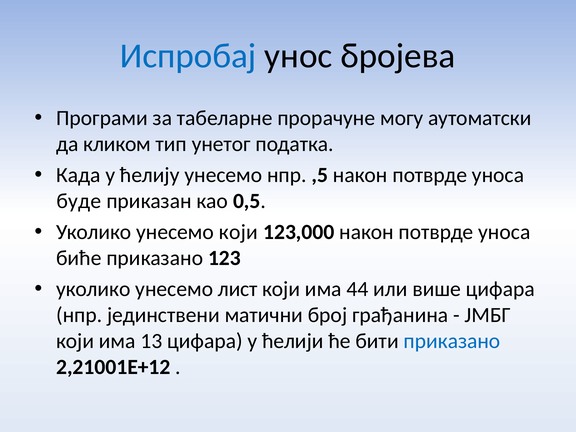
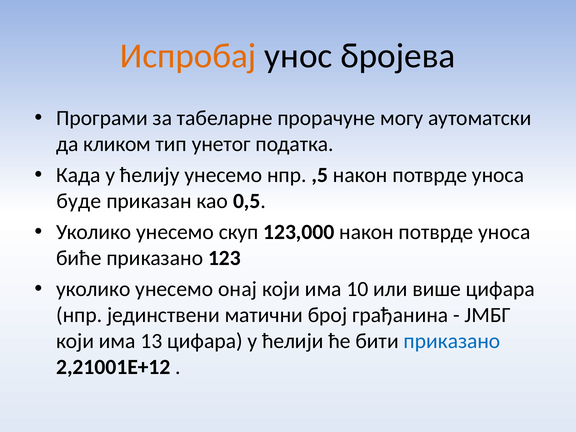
Испробај colour: blue -> orange (188, 56)
унесемо који: који -> скуп (239, 232)
лист: лист -> онај (238, 289)
44: 44 -> 10 (357, 289)
